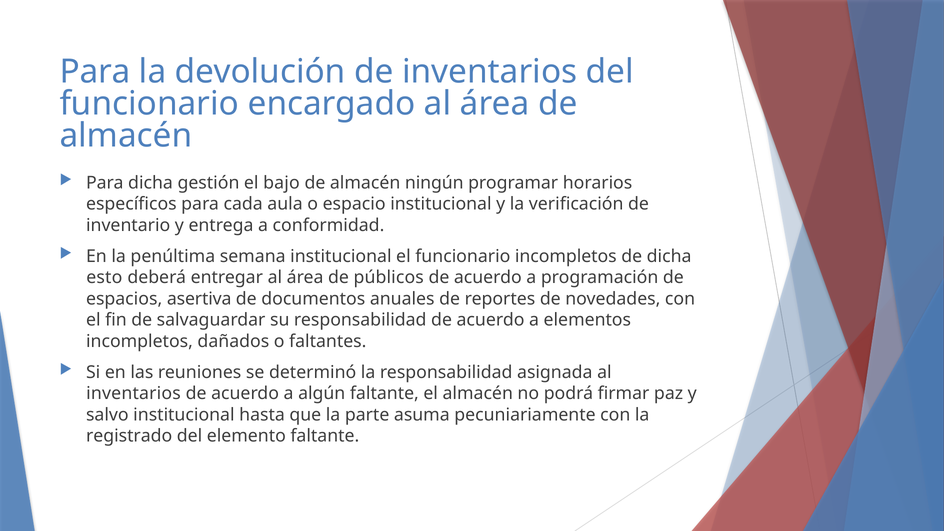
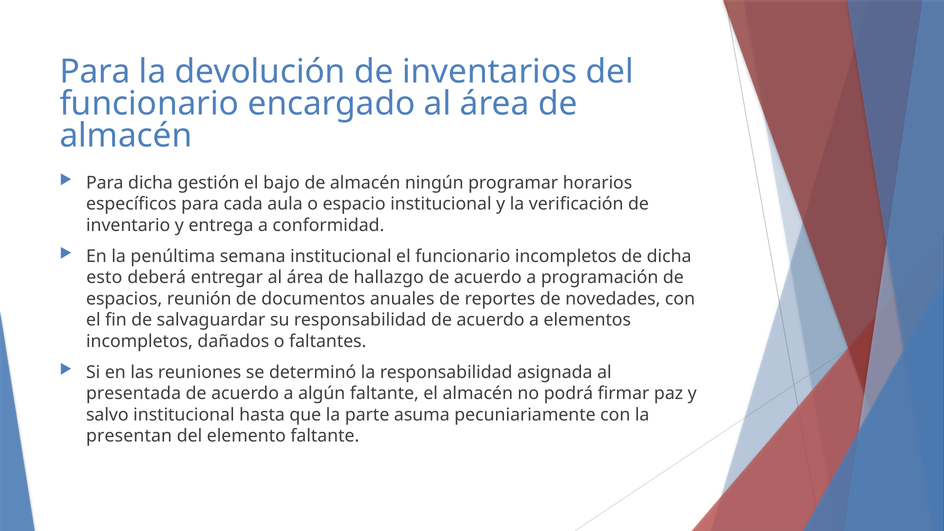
públicos: públicos -> hallazgo (389, 277)
asertiva: asertiva -> reunión (199, 299)
inventarios: inventarios -> presentada (134, 394)
registrado: registrado -> presentan (129, 436)
